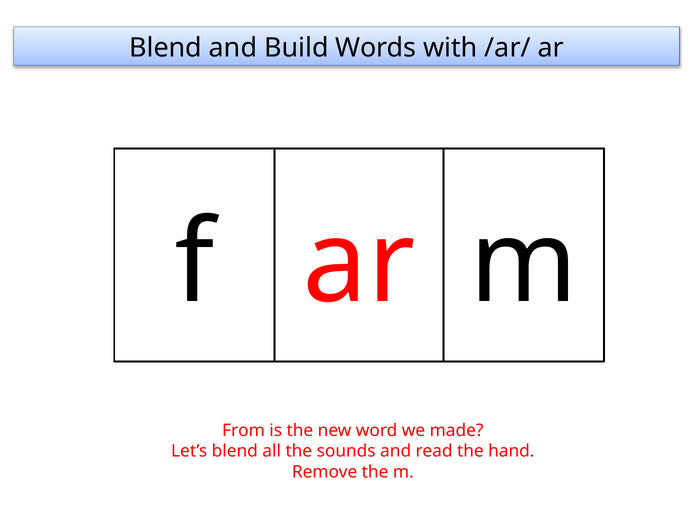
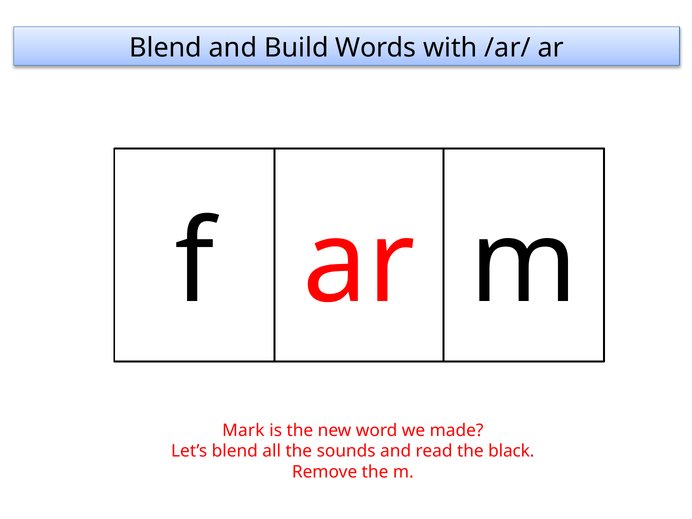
From: From -> Mark (243, 430)
hand: hand -> black (511, 451)
